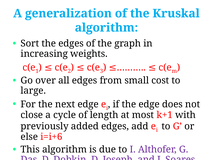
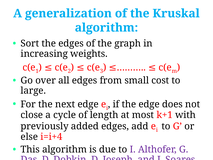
i=i+6: i=i+6 -> i=i+4 (51, 137)
